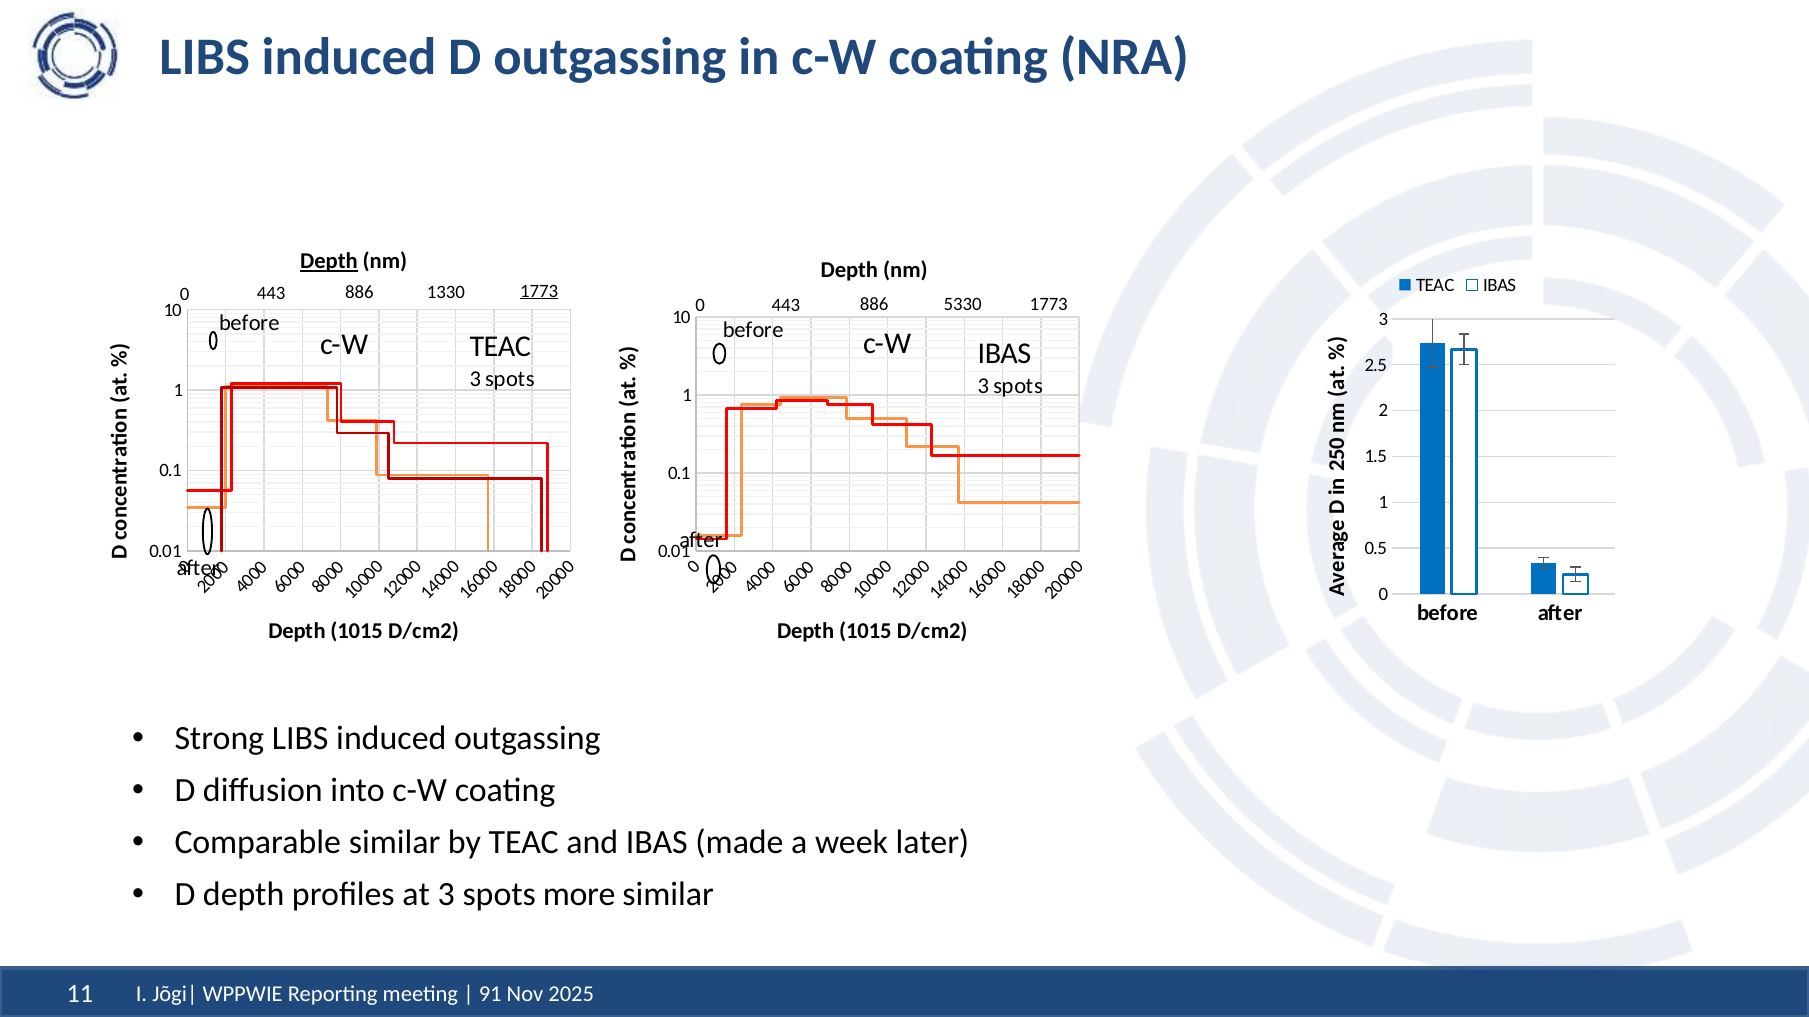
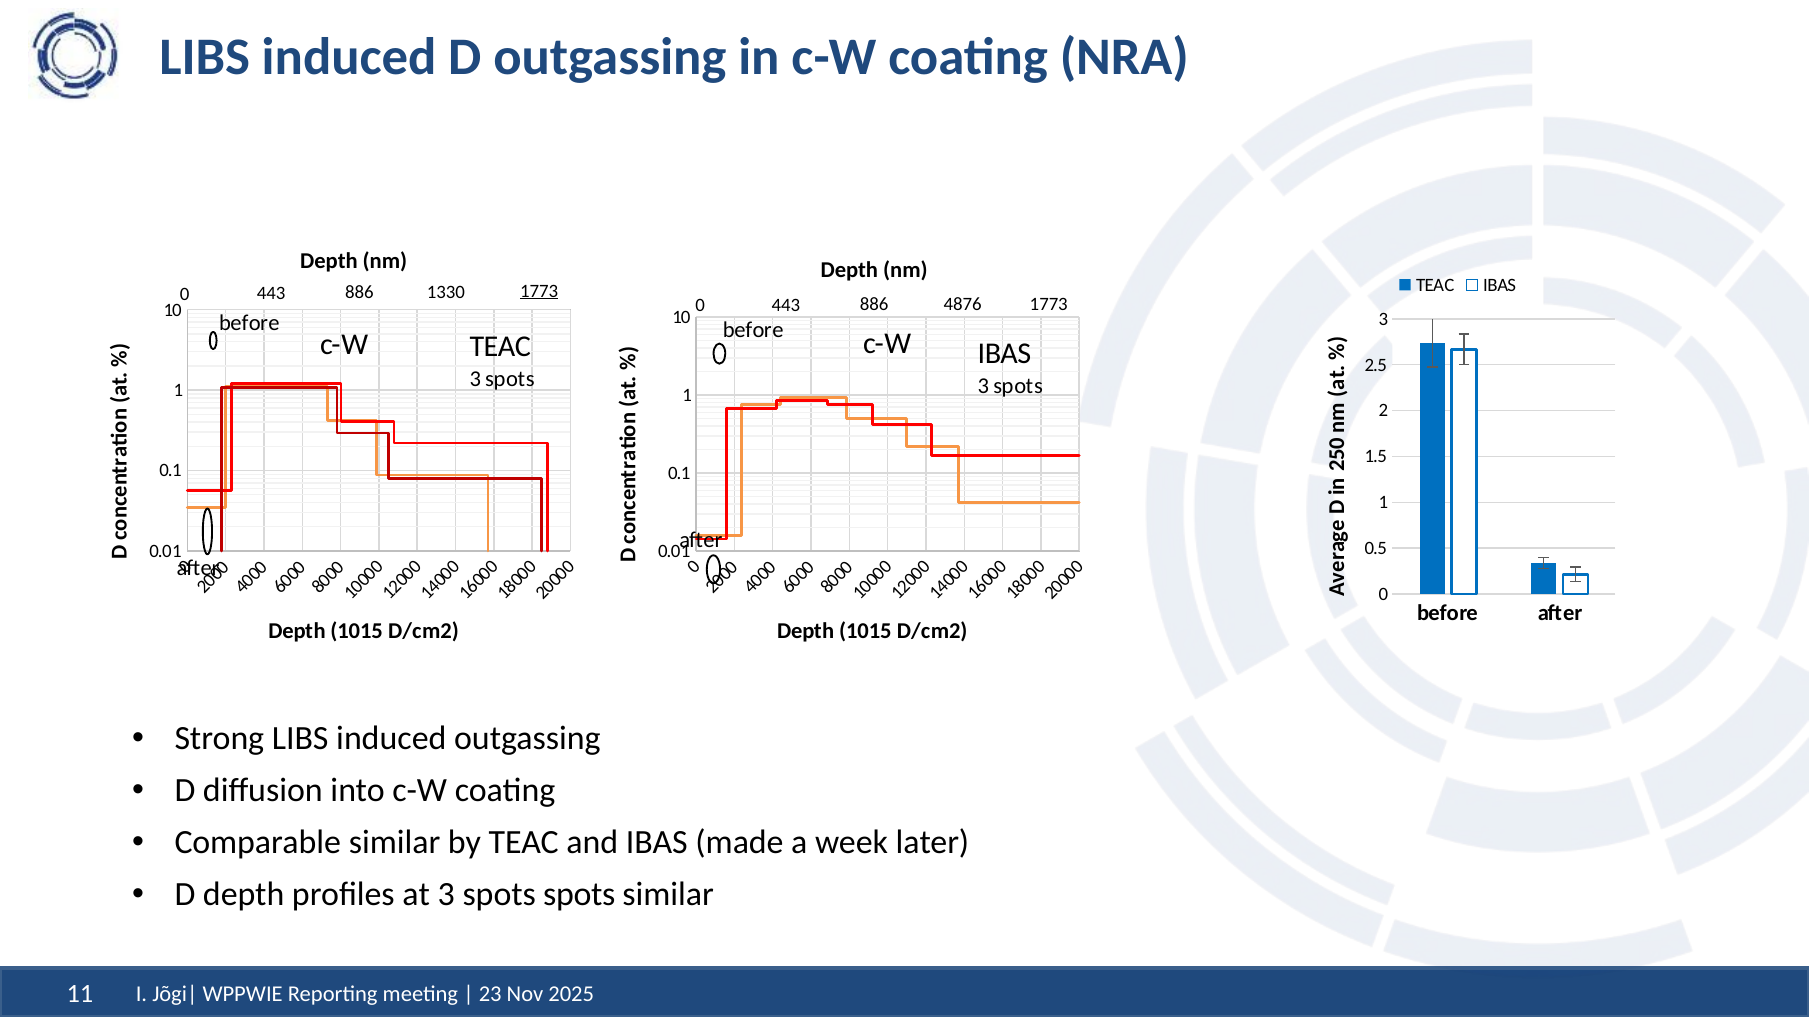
Depth underline: present -> none (329, 261)
5330: 5330 -> 4876 (963, 304)
spots more: more -> spots (579, 895)
91: 91 -> 23 (490, 994)
